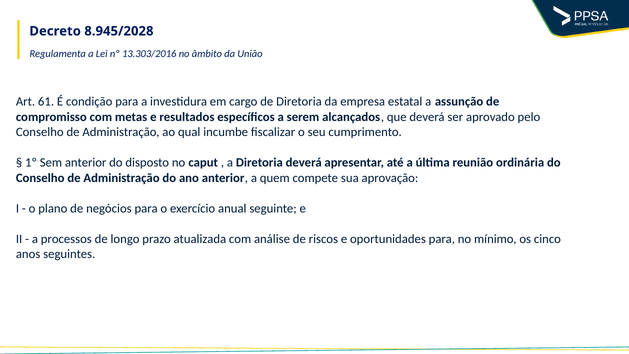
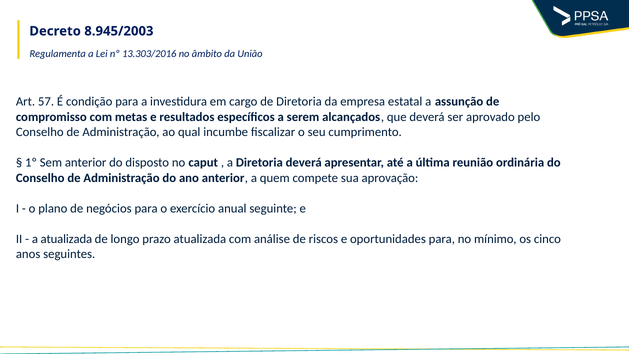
8.945/2028: 8.945/2028 -> 8.945/2003 (119, 31)
61: 61 -> 57 (46, 102)
a processos: processos -> atualizada (66, 239)
